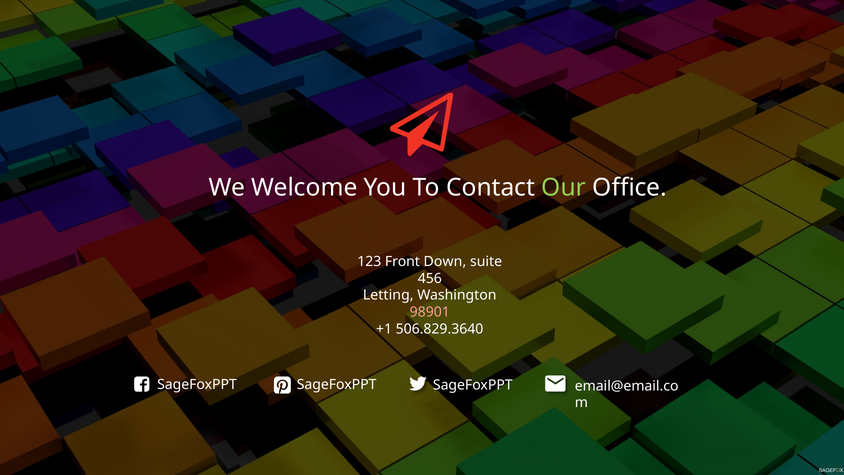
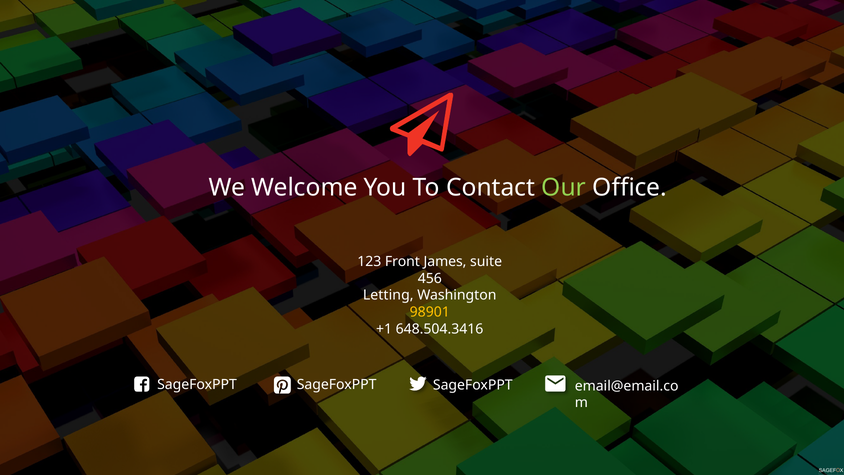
Down: Down -> James (445, 261)
98901 colour: pink -> yellow (430, 312)
506.829.3640: 506.829.3640 -> 648.504.3416 (439, 329)
